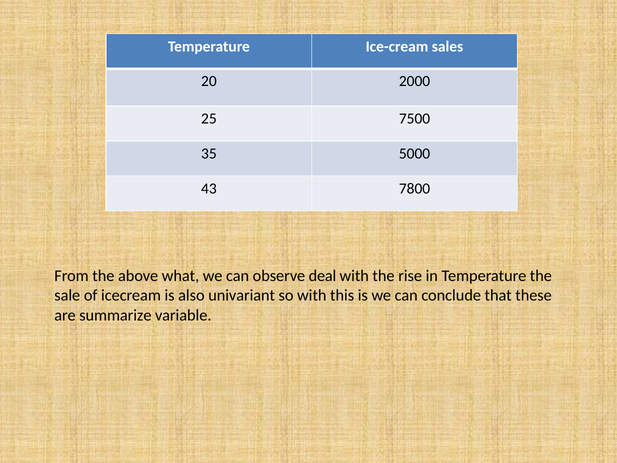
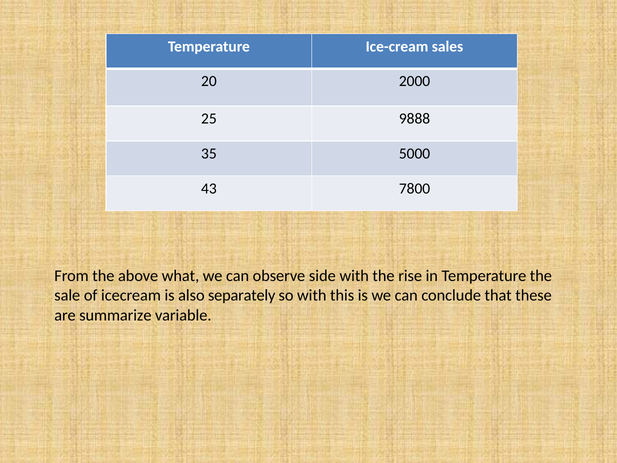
7500: 7500 -> 9888 (415, 119)
deal: deal -> side (322, 275)
univariant: univariant -> separately (242, 295)
